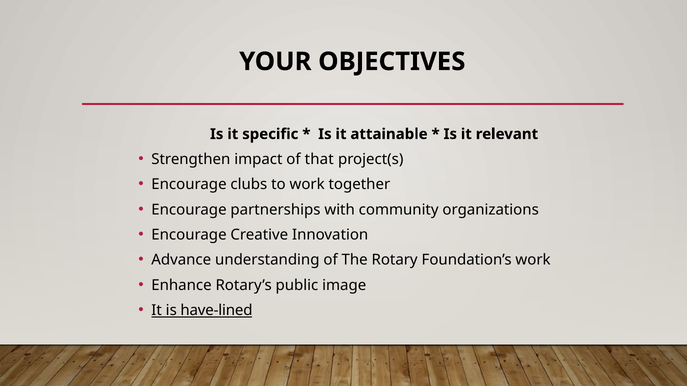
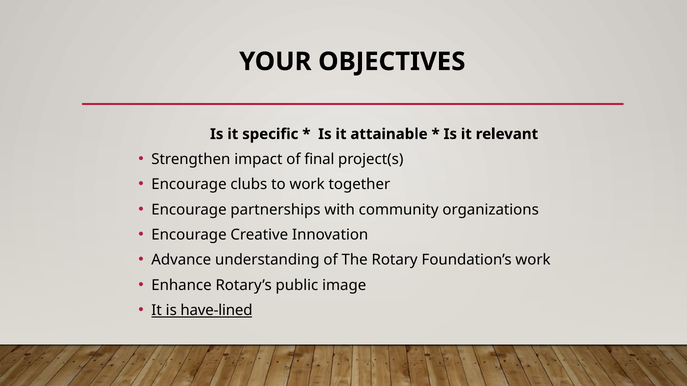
that: that -> final (319, 159)
